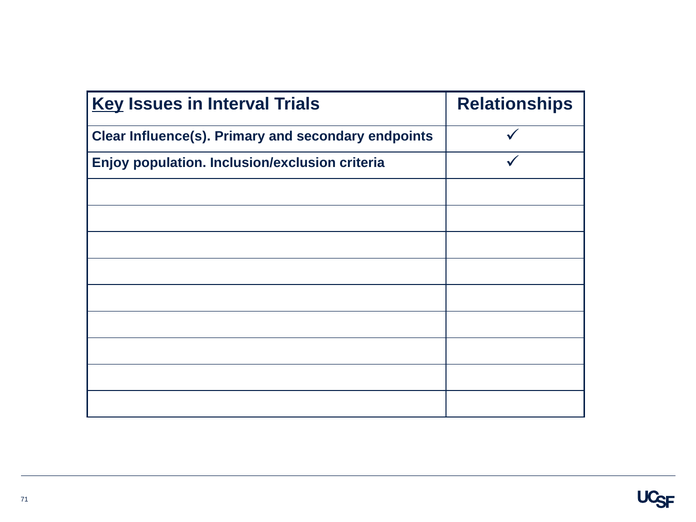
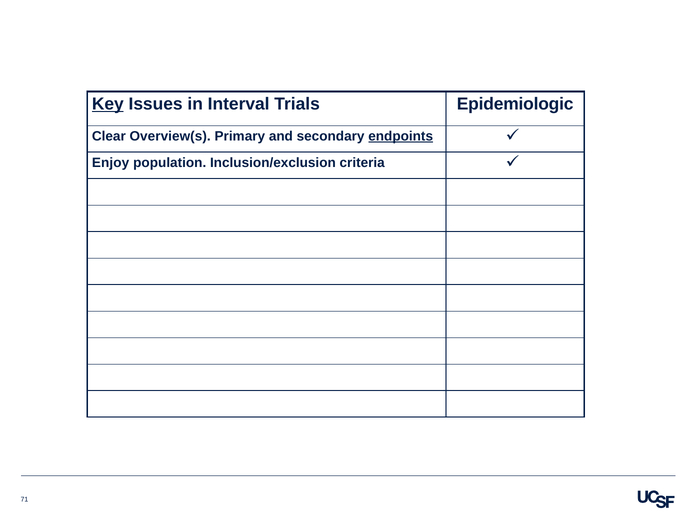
Relationships: Relationships -> Epidemiologic (515, 104)
Influence(s: Influence(s -> Overview(s (170, 136)
endpoints underline: none -> present (401, 136)
